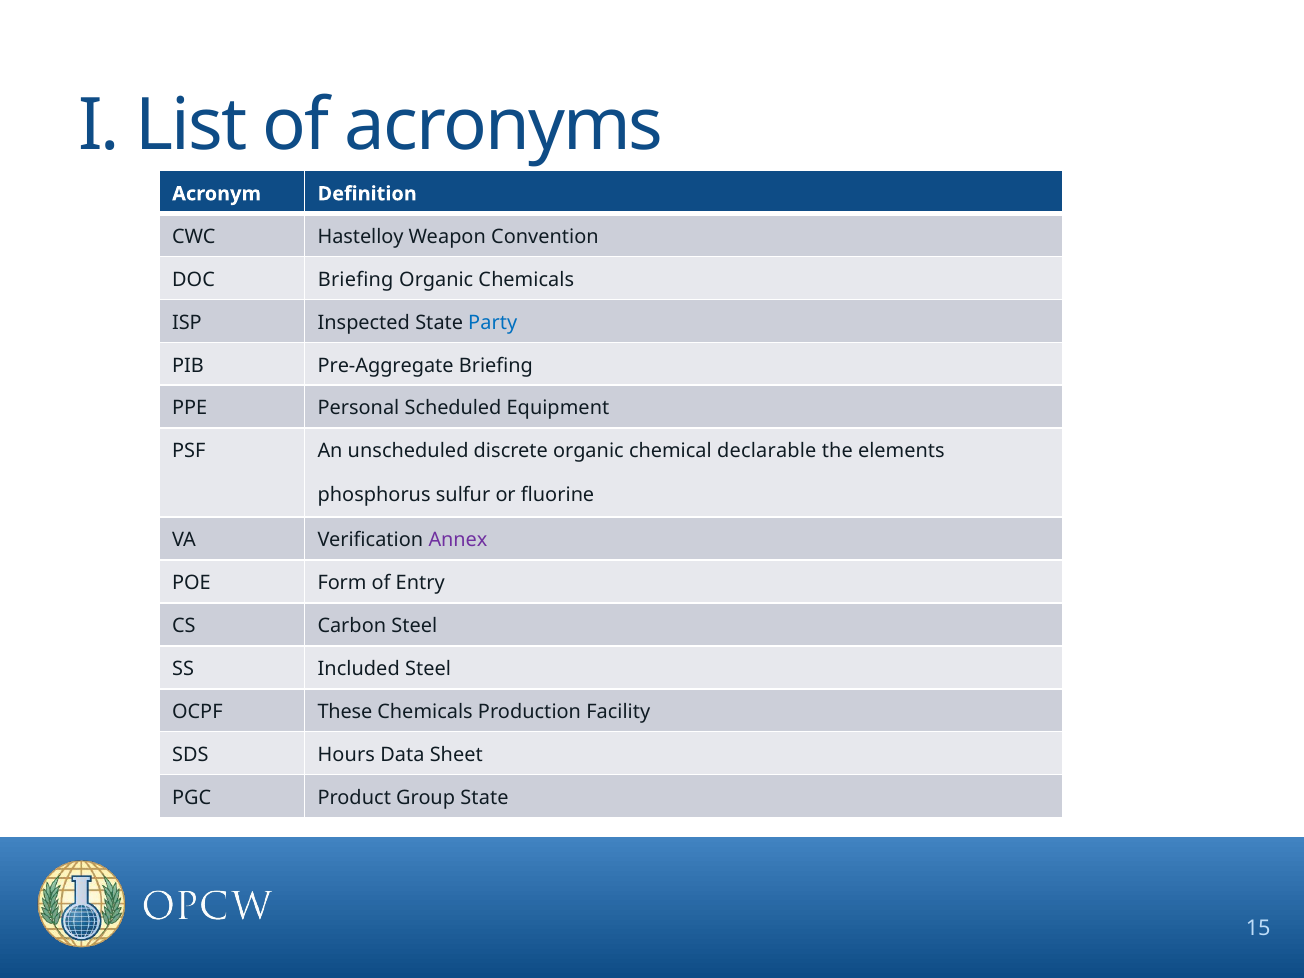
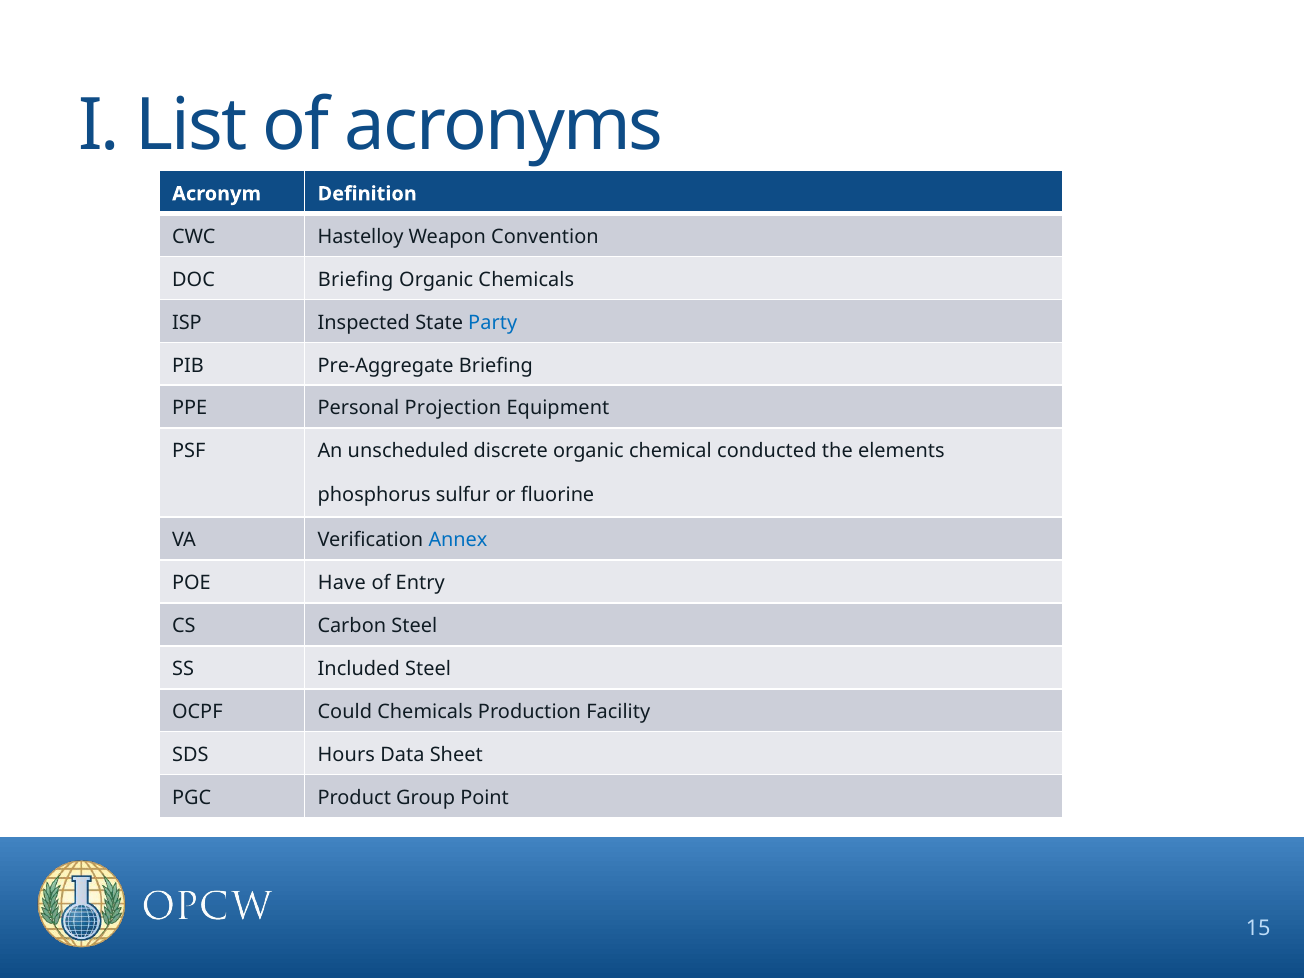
Scheduled: Scheduled -> Projection (453, 408)
declarable: declarable -> conducted (767, 451)
Annex colour: purple -> blue (458, 540)
Form: Form -> Have (342, 583)
These: These -> Could (345, 712)
Group State: State -> Point (485, 798)
